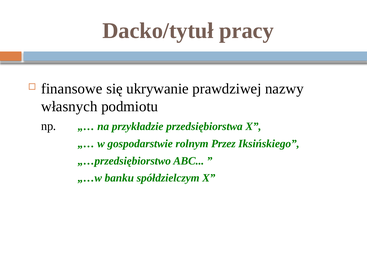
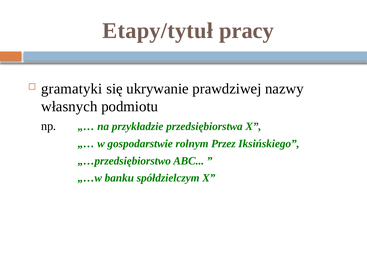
Dacko/tytuł: Dacko/tytuł -> Etapy/tytuł (158, 31)
finansowe: finansowe -> gramatyki (72, 88)
